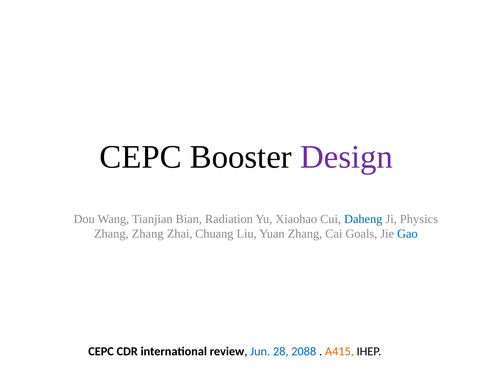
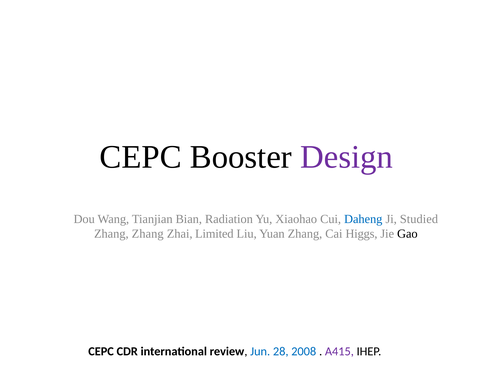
Physics: Physics -> Studied (419, 219)
Chuang: Chuang -> Limited (214, 234)
Goals: Goals -> Higgs (361, 234)
Gao colour: blue -> black (407, 234)
2088: 2088 -> 2008 (304, 351)
A415 colour: orange -> purple (339, 351)
